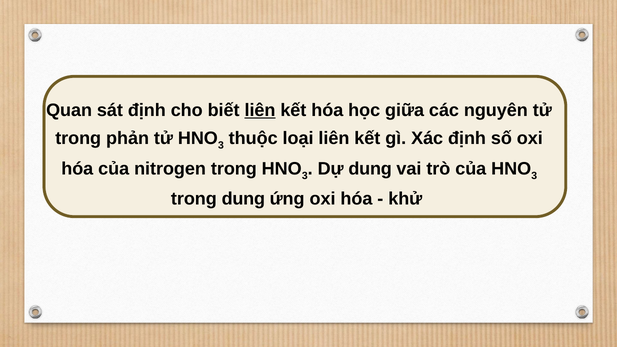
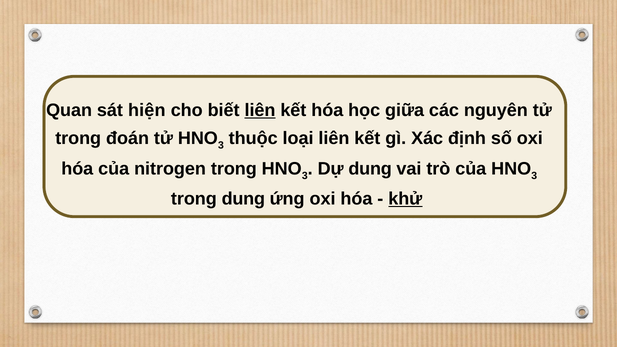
sát định: định -> hiện (147, 110)
phản: phản -> đoán (128, 138)
khử underline: none -> present (405, 199)
